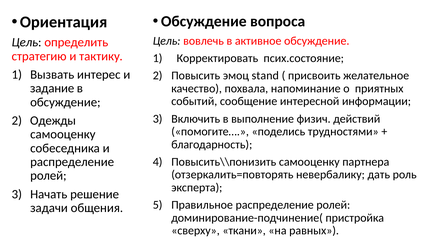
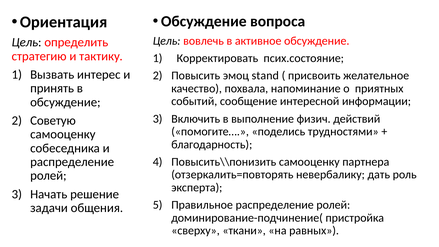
задание: задание -> принять (52, 88)
Одежды: Одежды -> Советую (53, 120)
